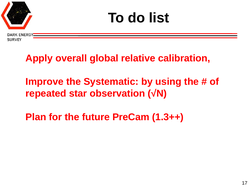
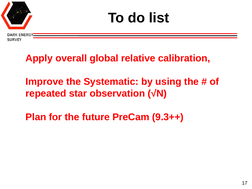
1.3++: 1.3++ -> 9.3++ (168, 117)
